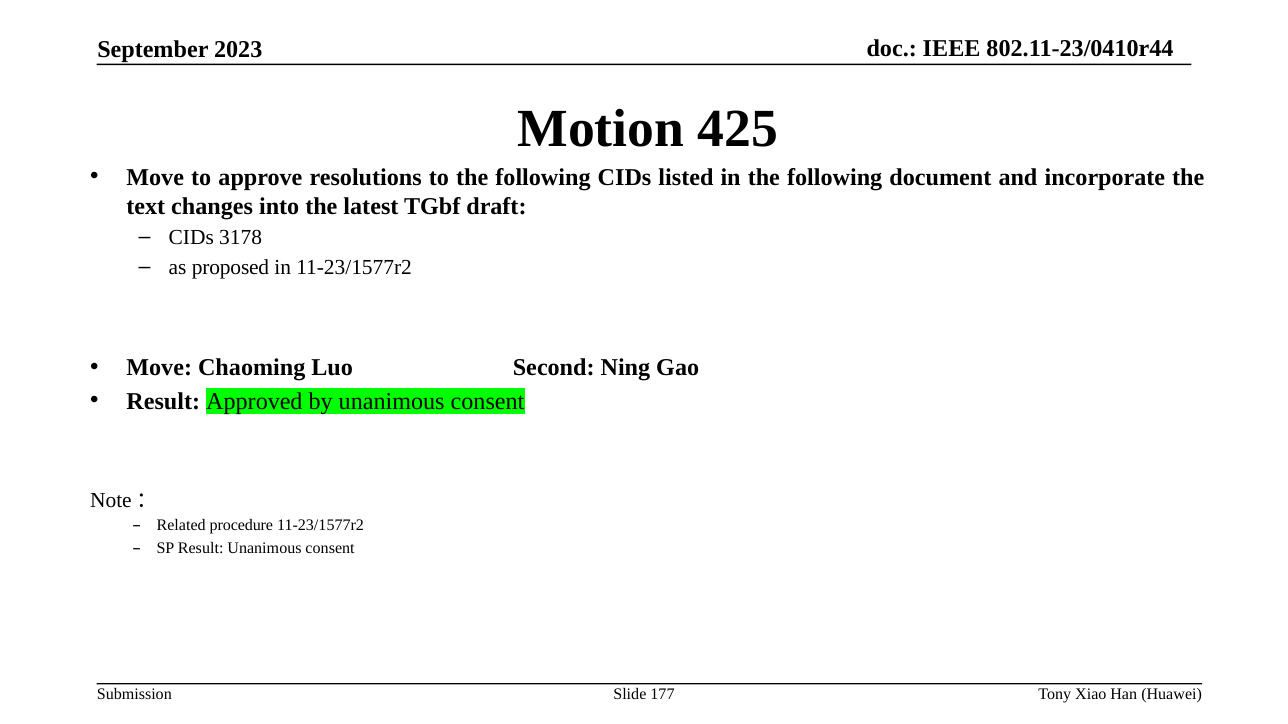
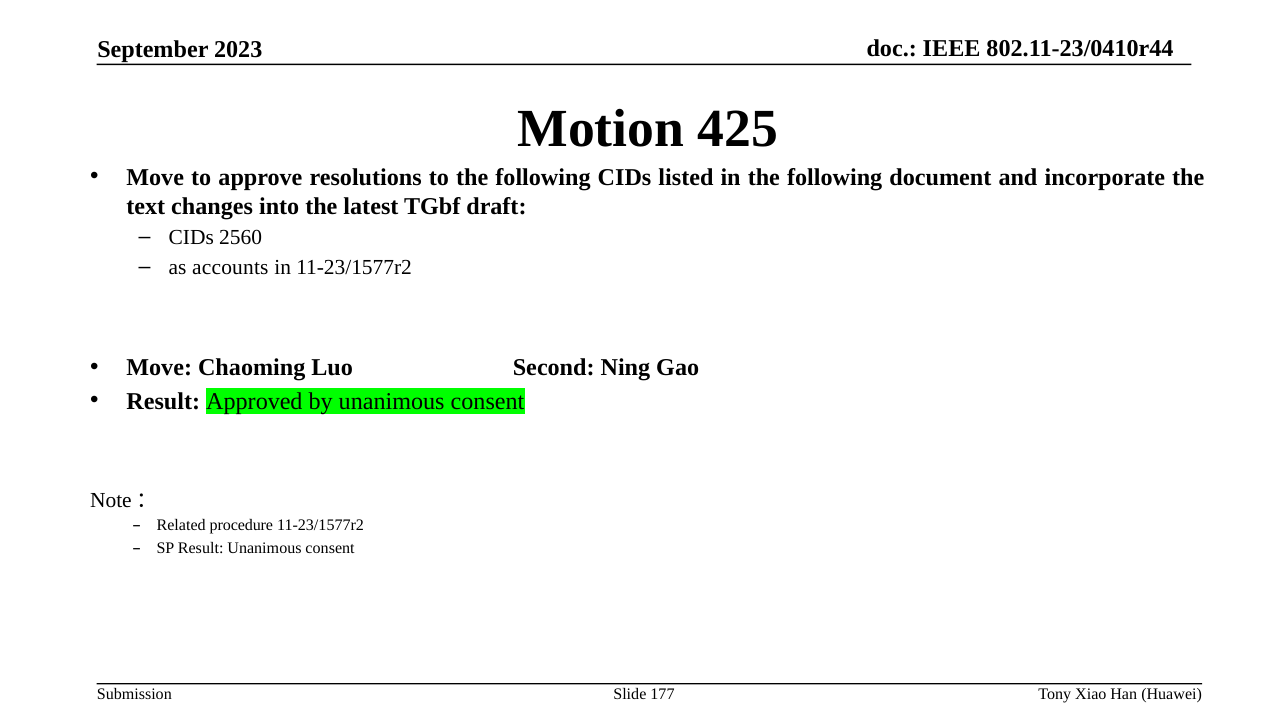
3178: 3178 -> 2560 (241, 238)
proposed: proposed -> accounts (230, 268)
